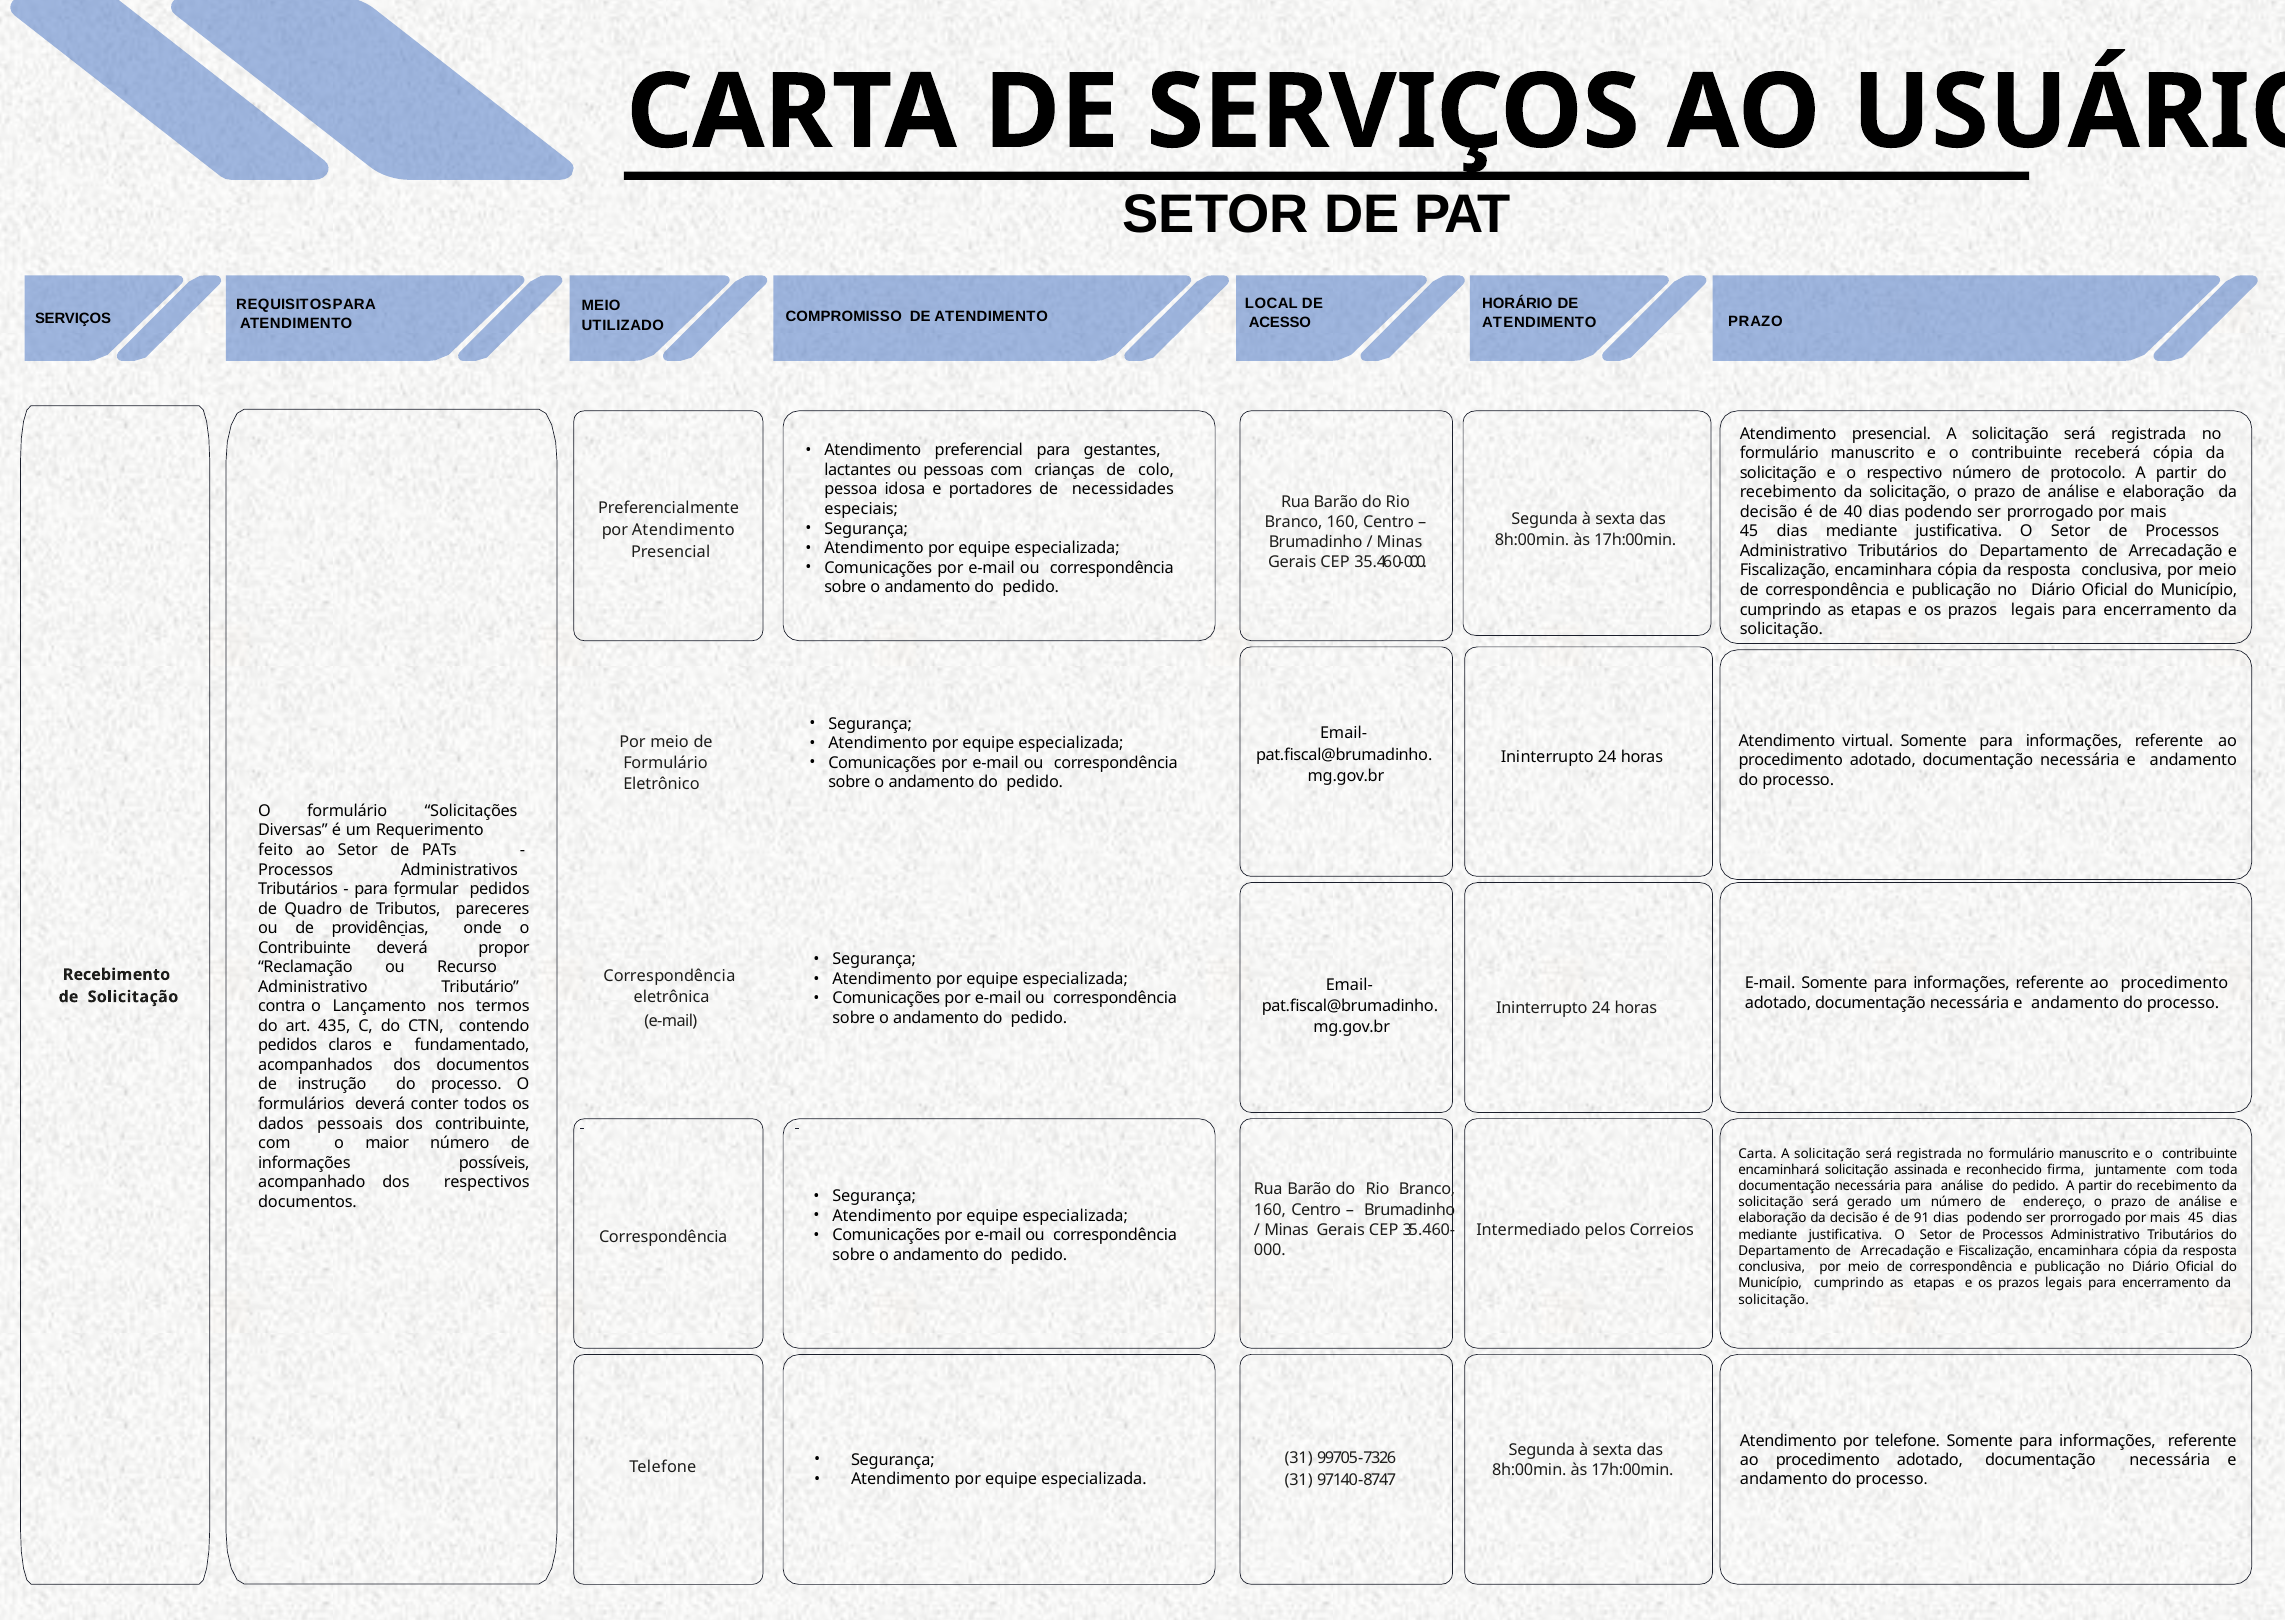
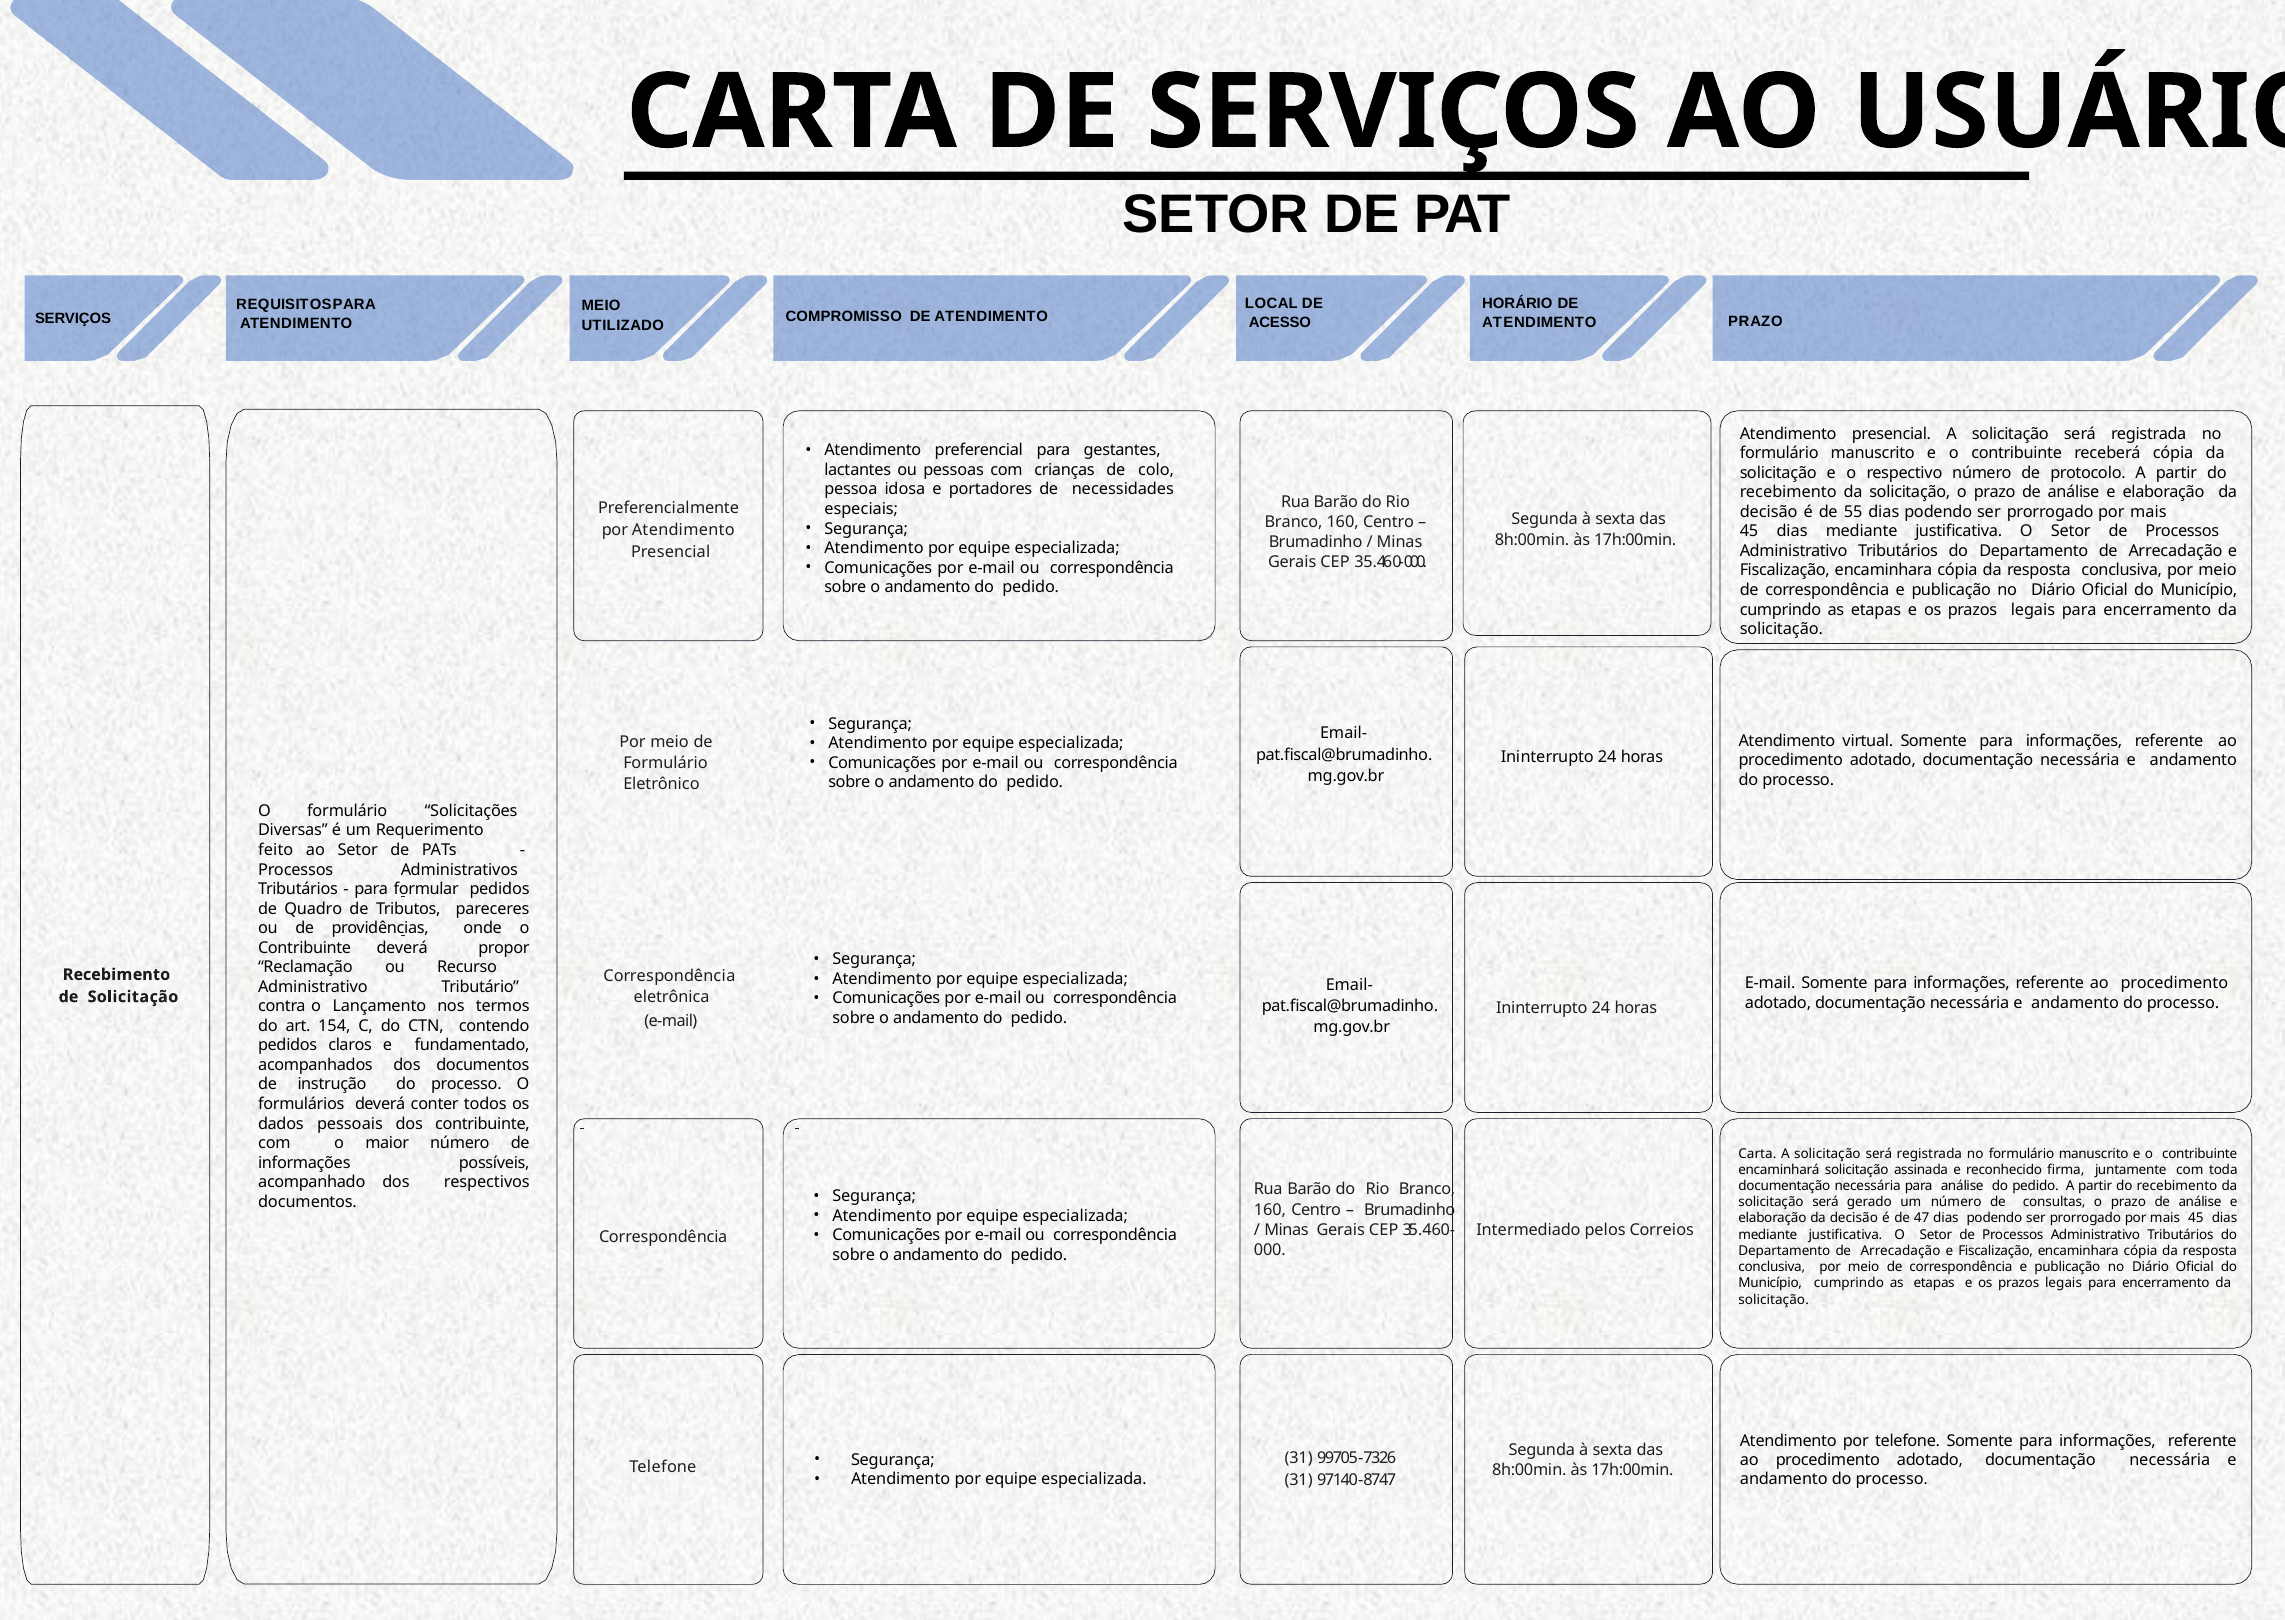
40: 40 -> 55 (1853, 512)
435: 435 -> 154 (334, 1026)
endereço: endereço -> consultas (2054, 1202)
91: 91 -> 47 (1922, 1219)
